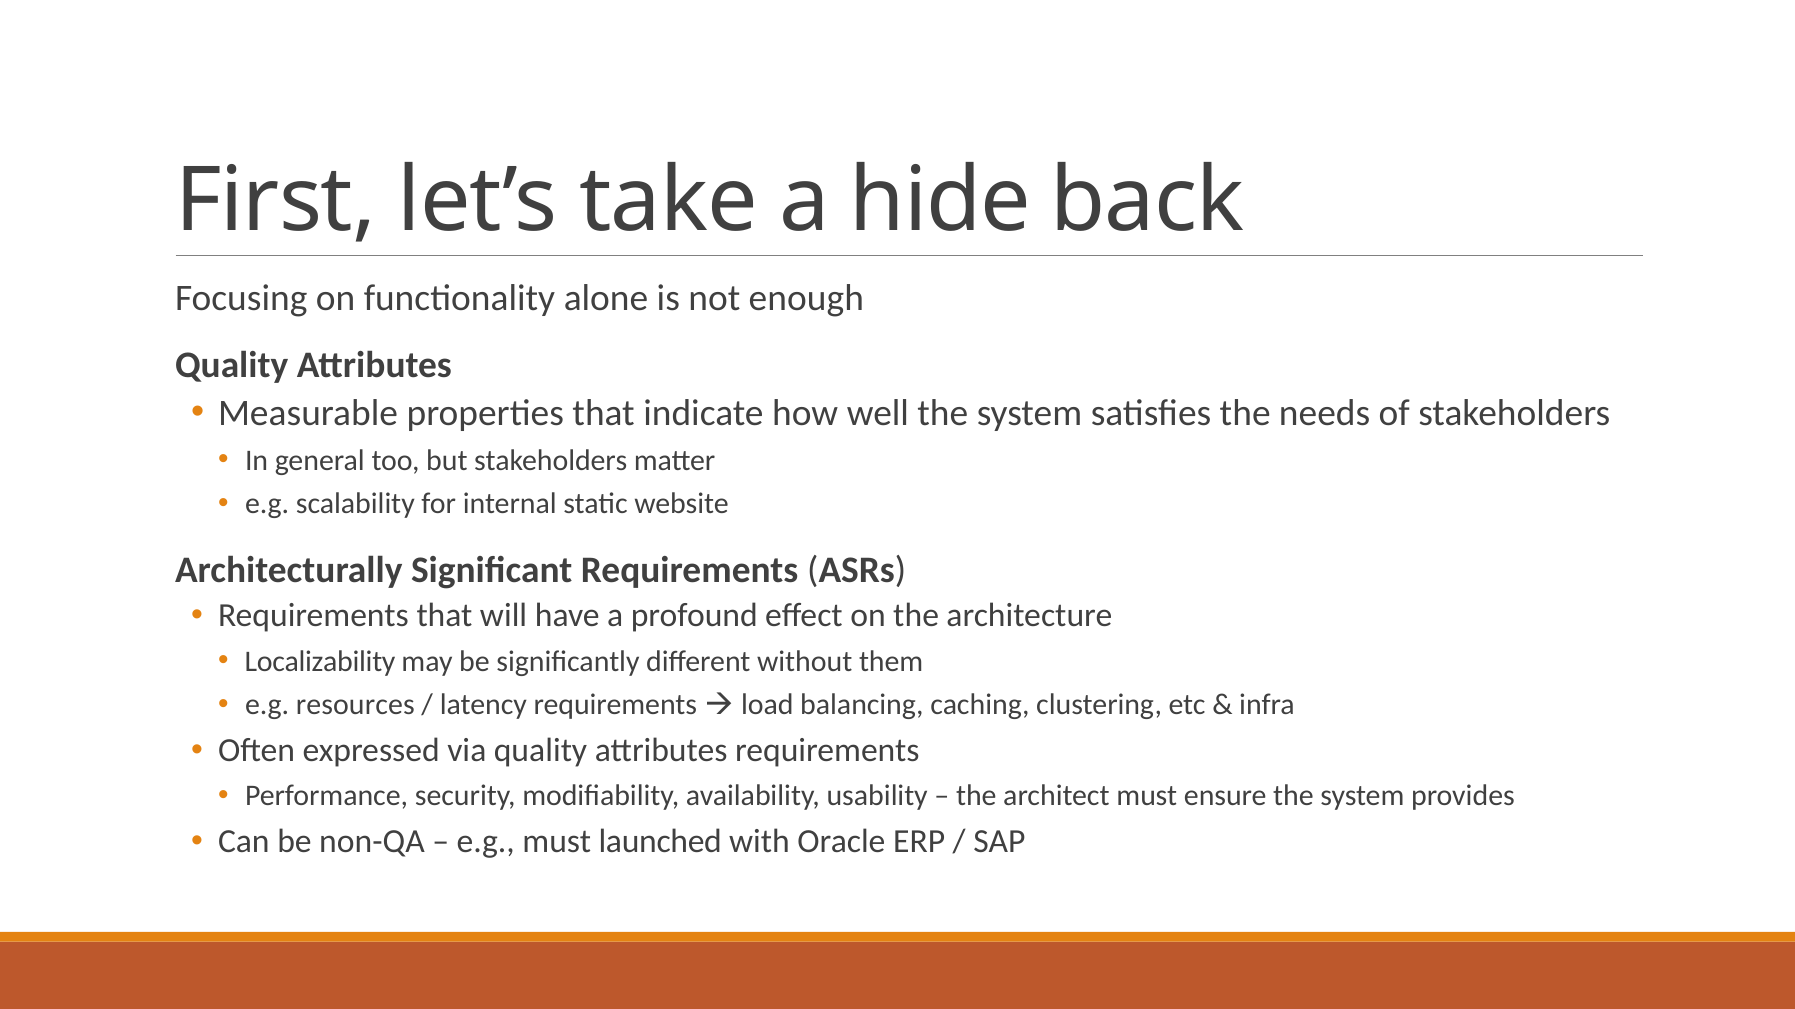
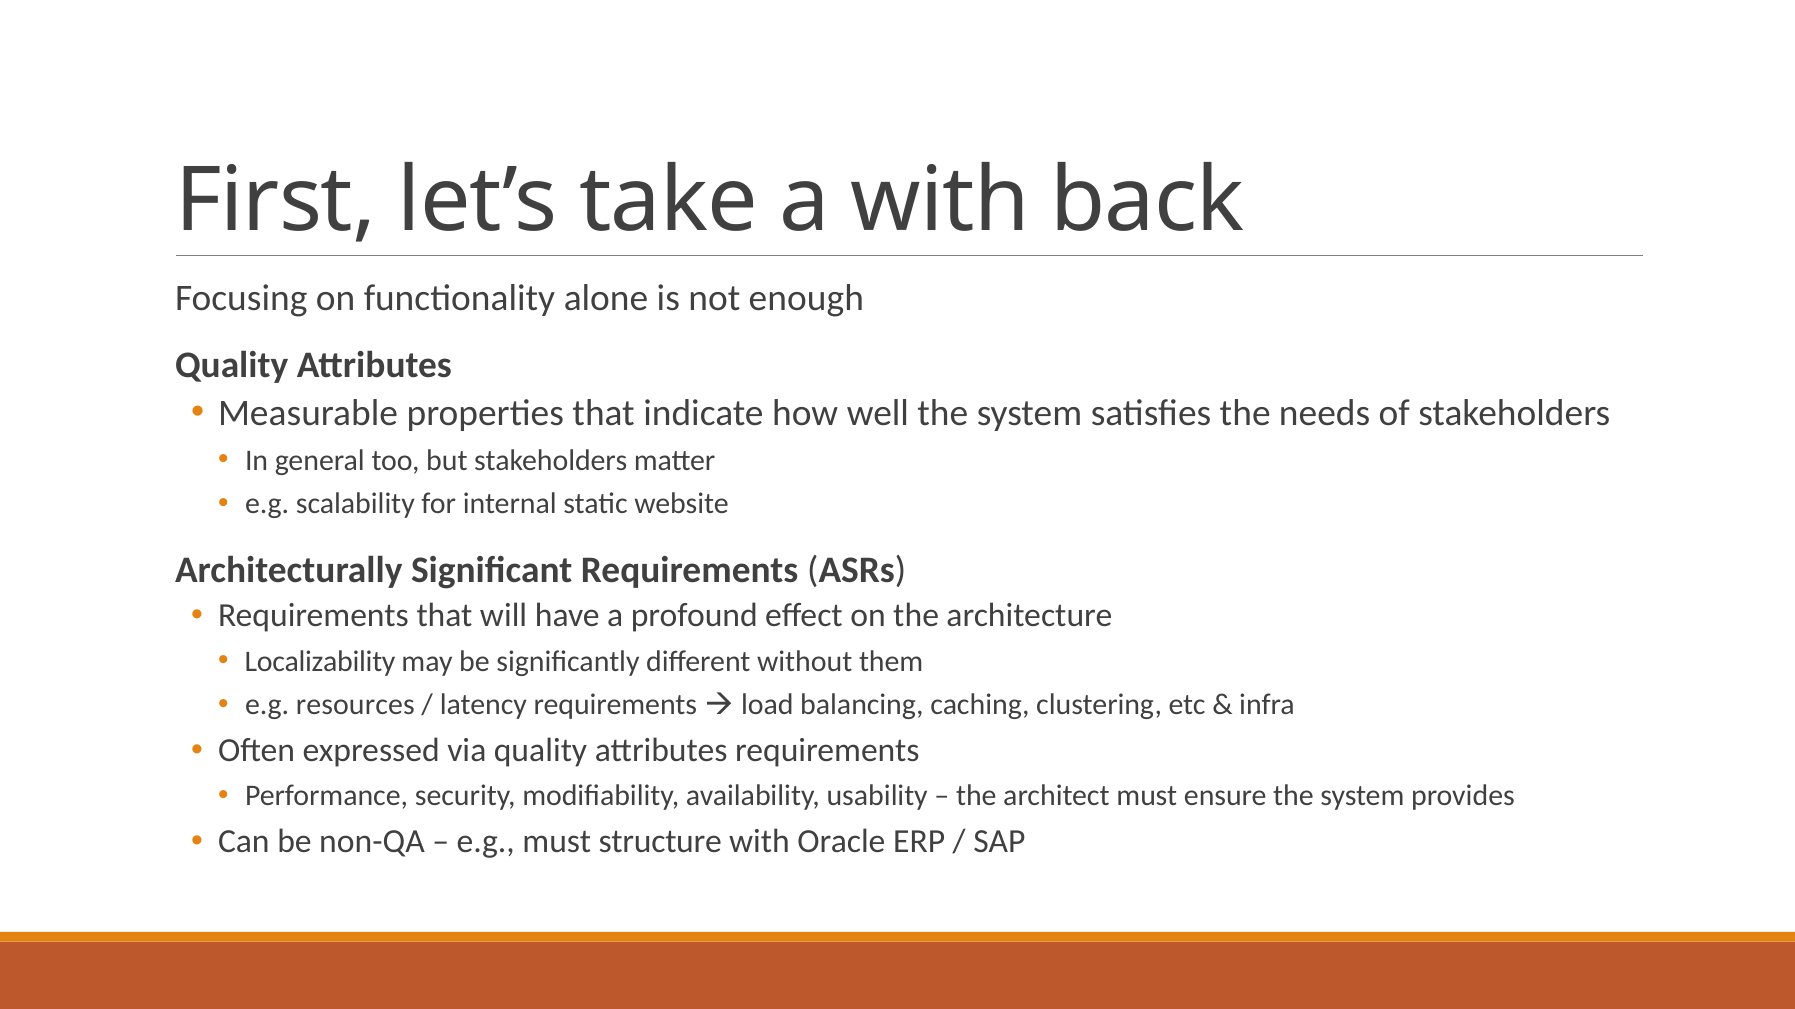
a hide: hide -> with (940, 201)
launched: launched -> structure (660, 842)
